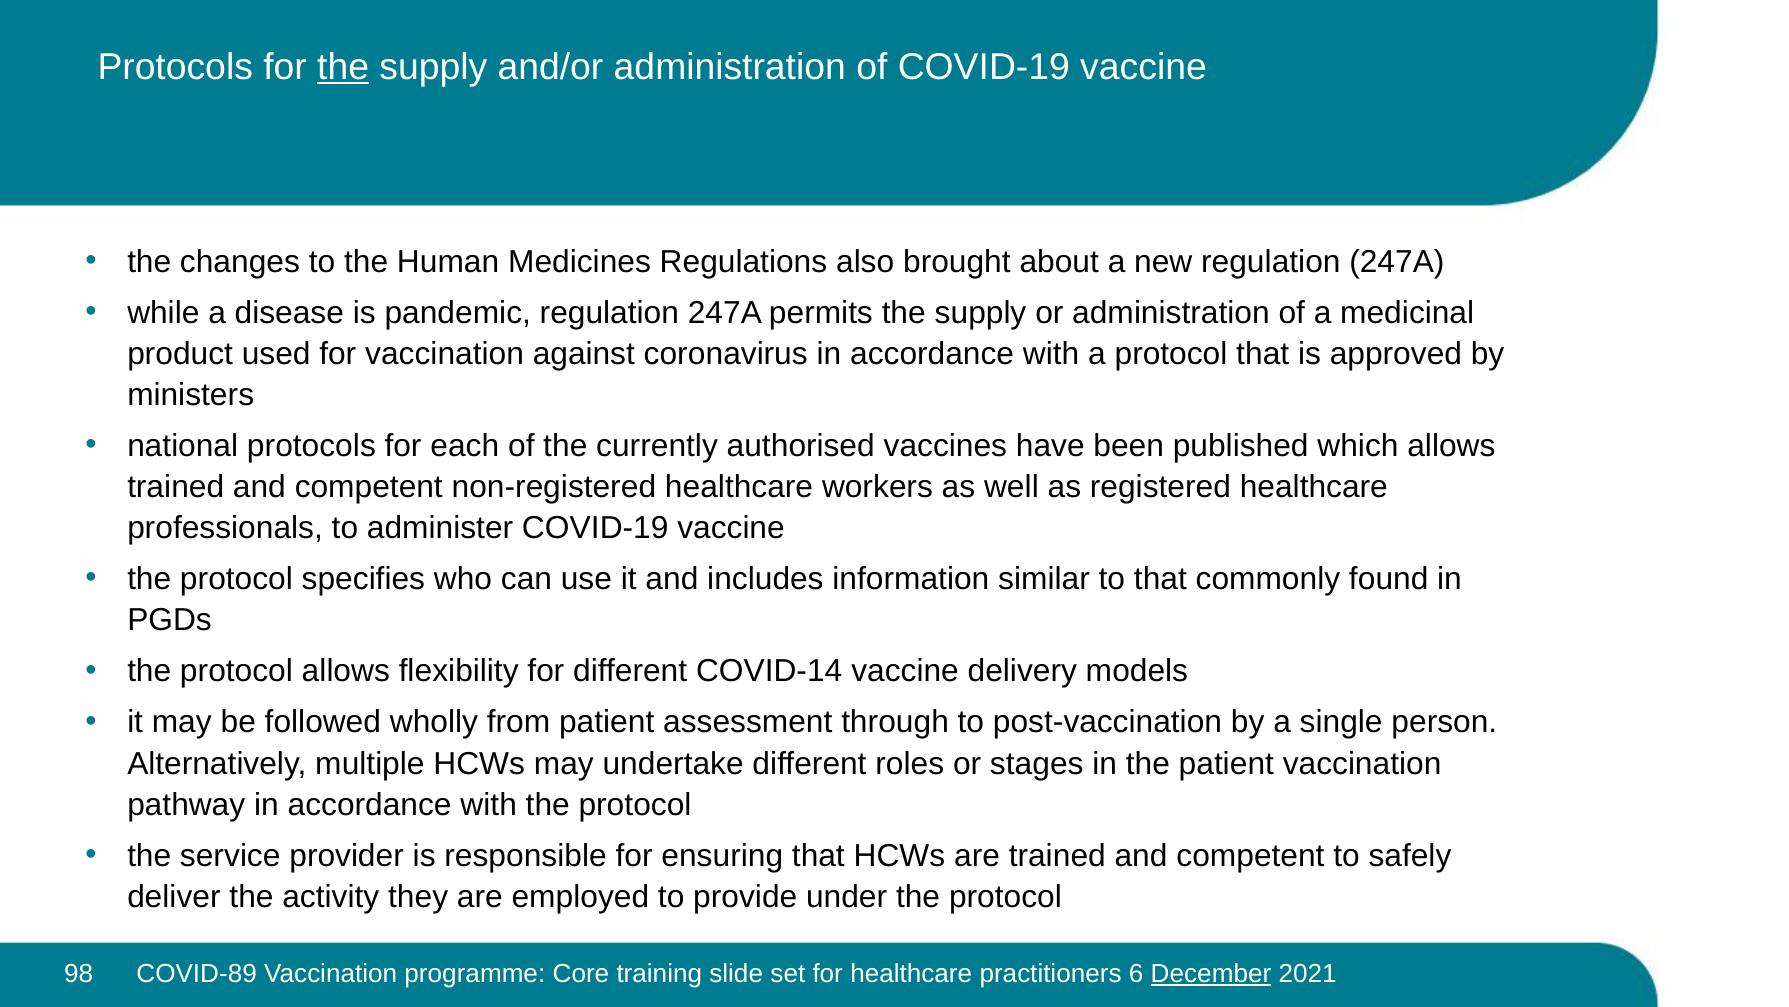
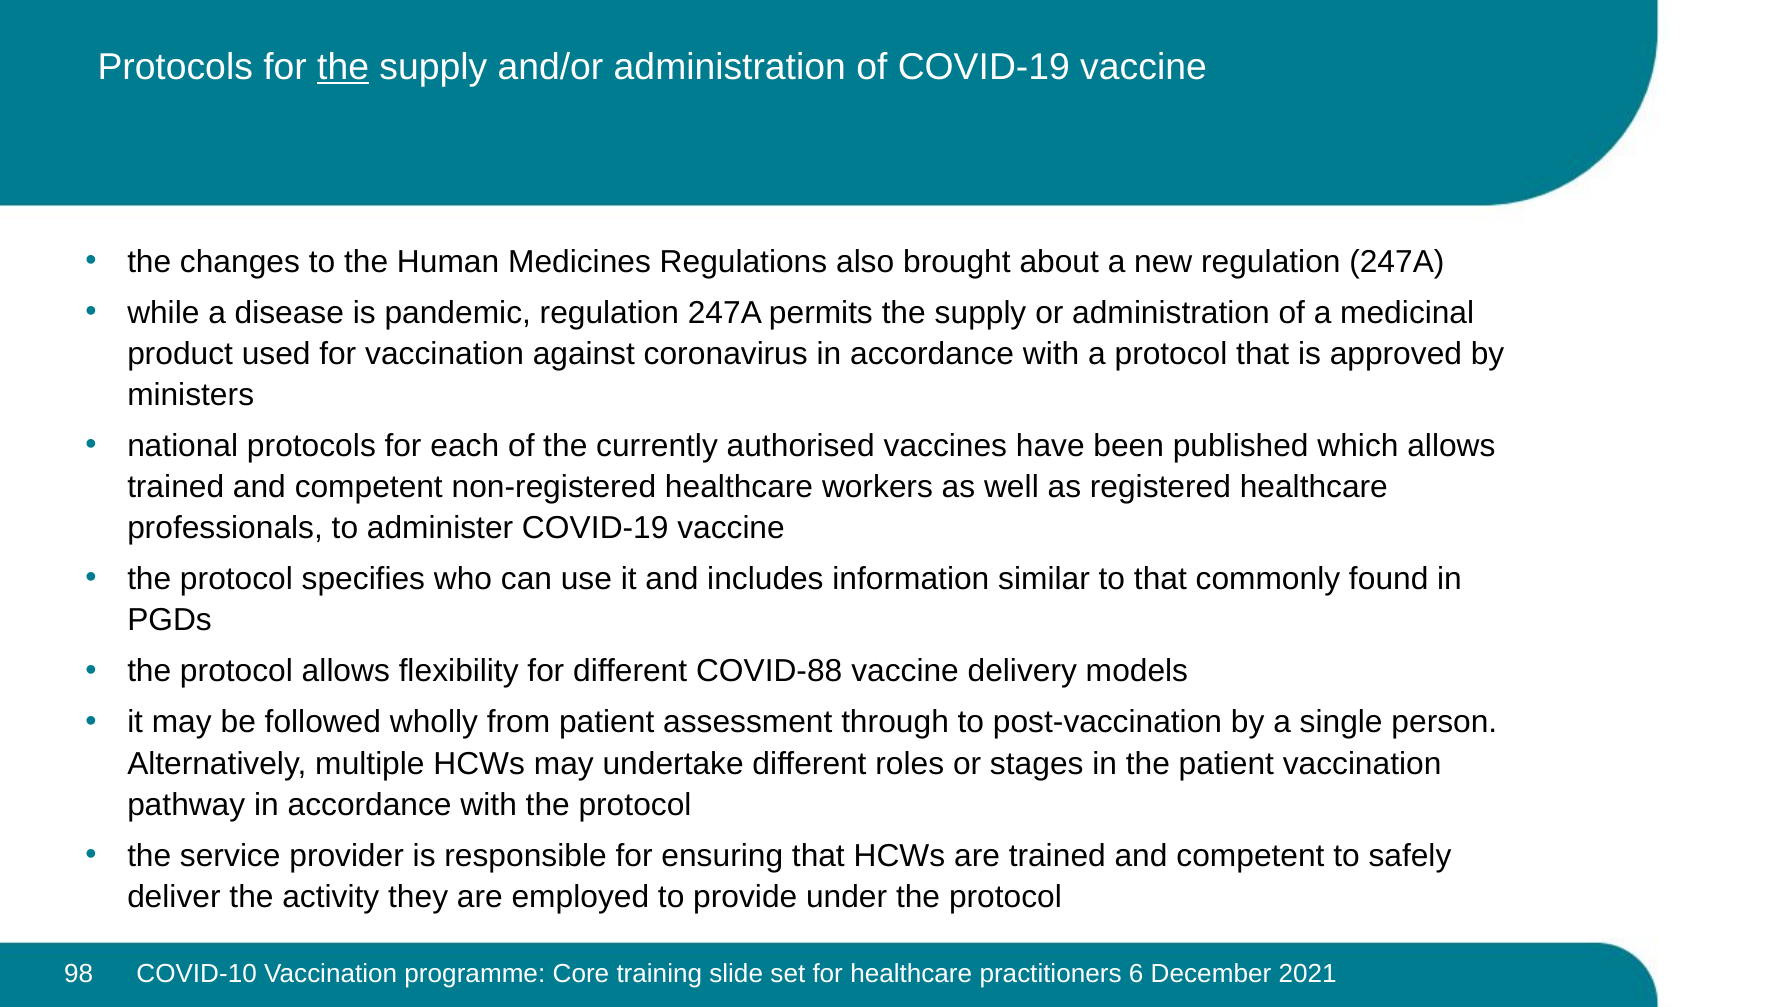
COVID-14: COVID-14 -> COVID-88 (769, 671)
COVID-89: COVID-89 -> COVID-10 (197, 973)
December underline: present -> none (1211, 973)
